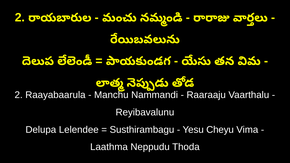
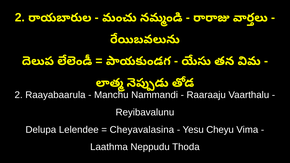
Susthirambagu: Susthirambagu -> Cheyavalasina (142, 130)
